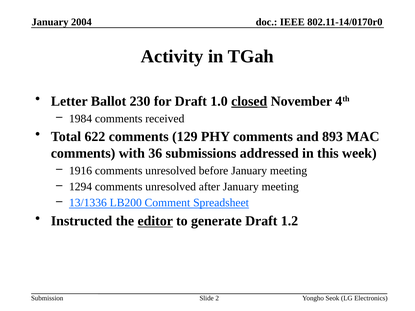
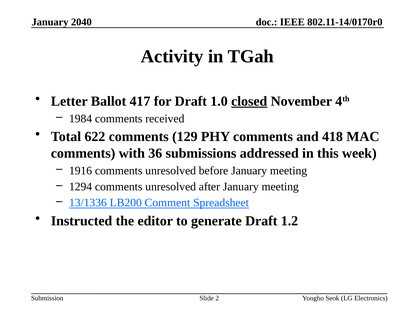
2004: 2004 -> 2040 (81, 22)
230: 230 -> 417 (140, 101)
893: 893 -> 418 (333, 137)
editor underline: present -> none (155, 221)
